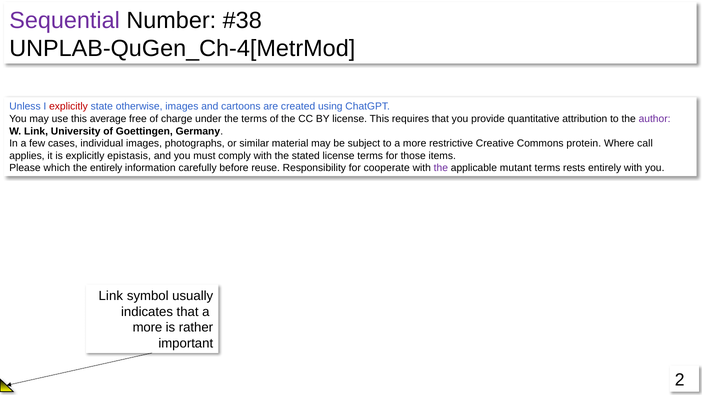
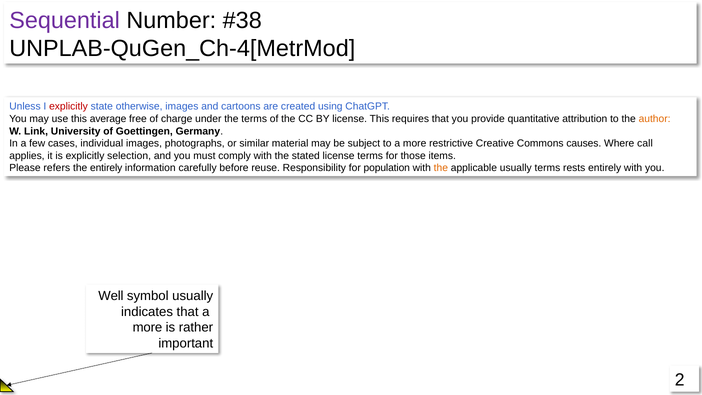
author colour: purple -> orange (655, 119)
protein: protein -> causes (584, 143)
epistasis: epistasis -> selection (129, 156)
which: which -> refers (57, 168)
cooperate: cooperate -> population (387, 168)
the colour: purple -> orange (441, 168)
applicable mutant: mutant -> usually (516, 168)
Link: Link -> Well (111, 296)
